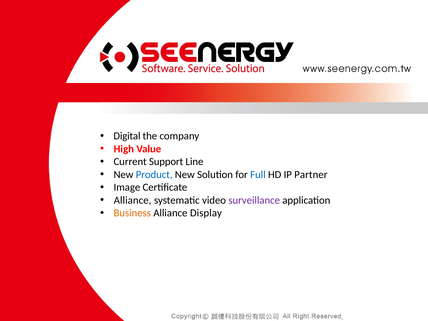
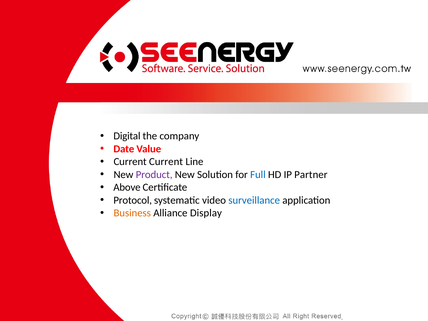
High: High -> Date (124, 149)
Current Support: Support -> Current (166, 162)
Product colour: blue -> purple (154, 175)
Image: Image -> Above (127, 187)
Alliance: Alliance -> Protocol (133, 200)
surveillance colour: purple -> blue (254, 200)
